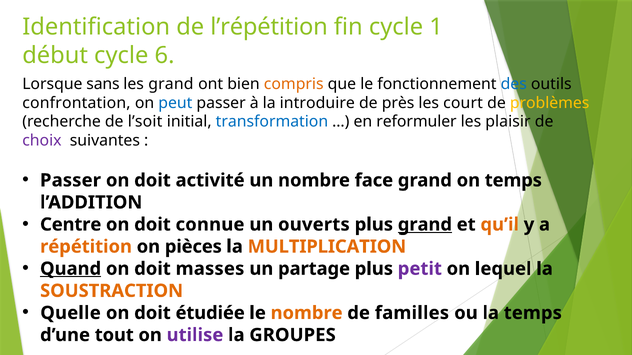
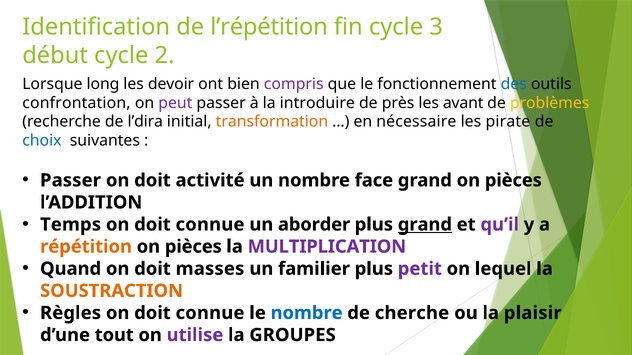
1: 1 -> 3 (436, 27)
6: 6 -> 2 (165, 55)
sans: sans -> long (103, 84)
les grand: grand -> devoir (171, 84)
compris colour: orange -> purple (294, 84)
peut colour: blue -> purple (175, 103)
court: court -> avant (463, 103)
l’soit: l’soit -> l’dira (145, 122)
transformation colour: blue -> orange (272, 122)
reformuler: reformuler -> nécessaire (416, 122)
plaisir: plaisir -> pirate (508, 122)
choix colour: purple -> blue (42, 141)
grand on temps: temps -> pièces (513, 181)
Centre: Centre -> Temps (71, 225)
ouverts: ouverts -> aborder (314, 225)
qu’il colour: orange -> purple (500, 225)
MULTIPLICATION colour: orange -> purple (327, 247)
Quand underline: present -> none (71, 269)
partage: partage -> familier (314, 269)
Quelle: Quelle -> Règles (71, 313)
étudiée: étudiée -> connue (210, 313)
nombre colour: orange -> blue (307, 313)
familles: familles -> cherche (412, 313)
la temps: temps -> plaisir (533, 313)
